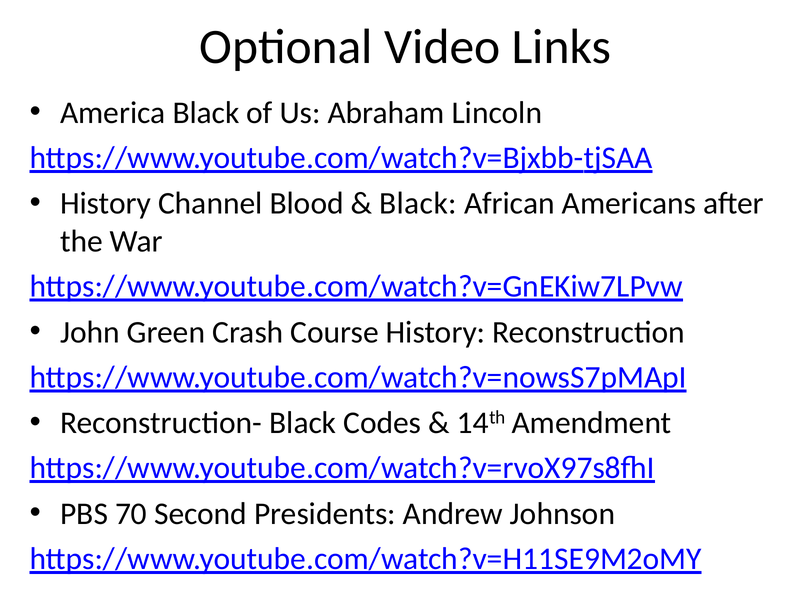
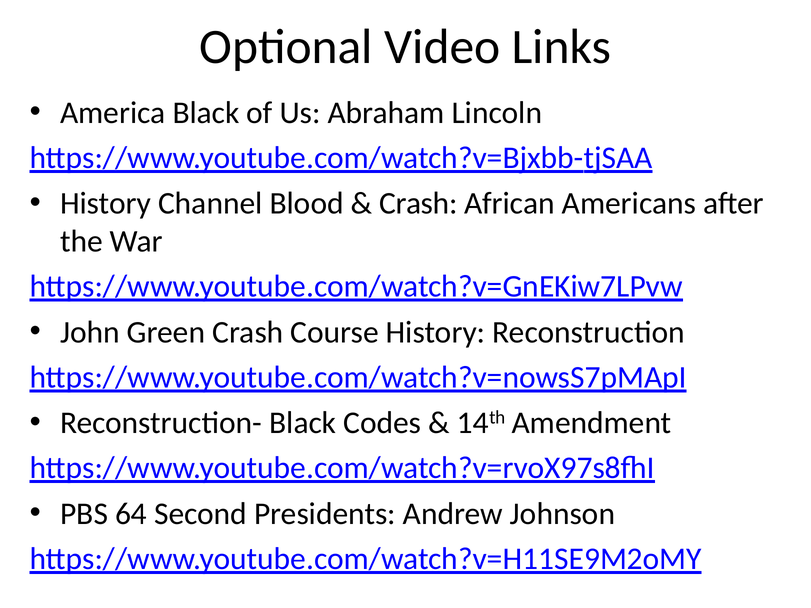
Black: Black -> Crash (418, 204)
70: 70 -> 64 (131, 514)
